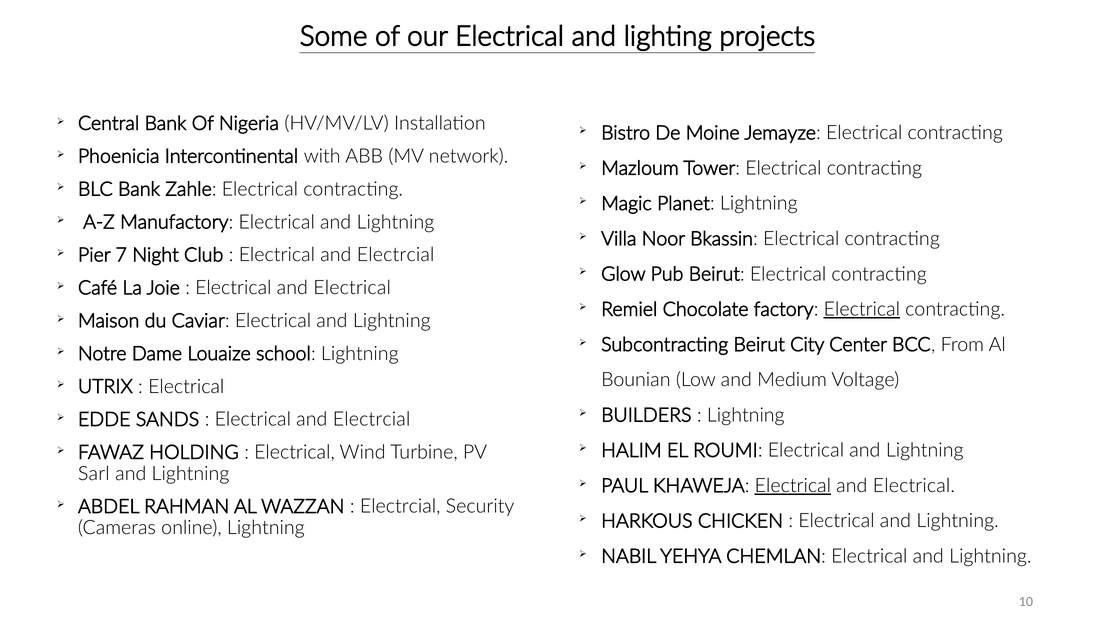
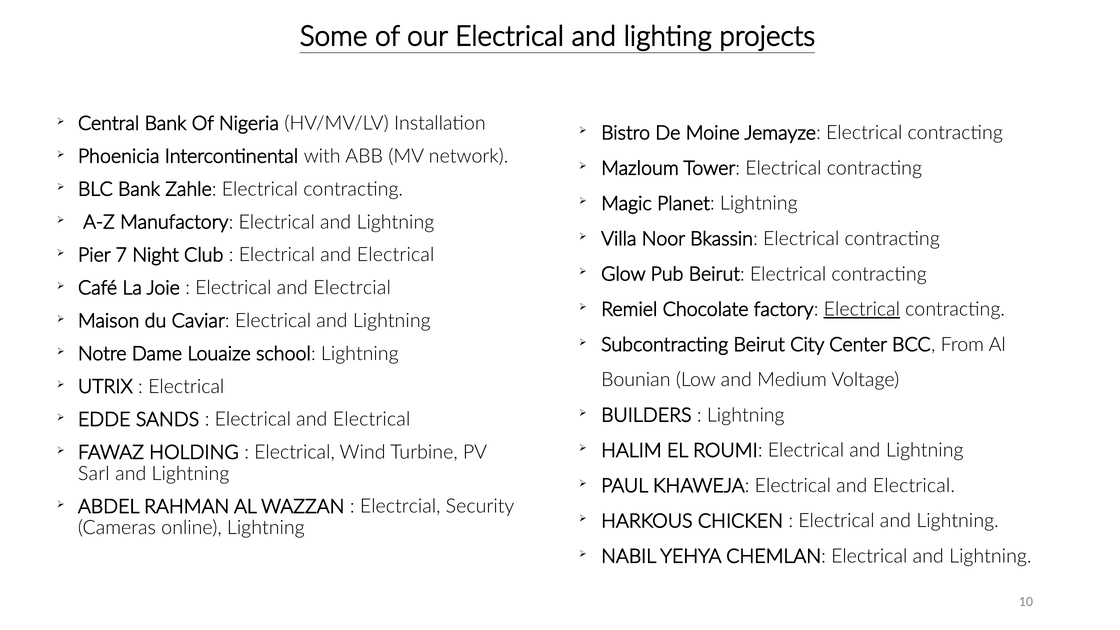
Electrcial: Electrcial -> Electrical (396, 255)
Electrical: Electrical -> Electrcial (352, 288)
Electrcial: Electrcial -> Electrical (372, 419)
Electrical underline: present -> none (793, 486)
